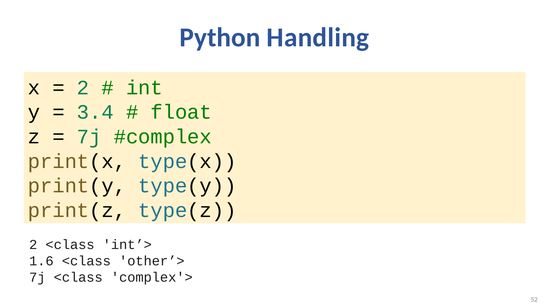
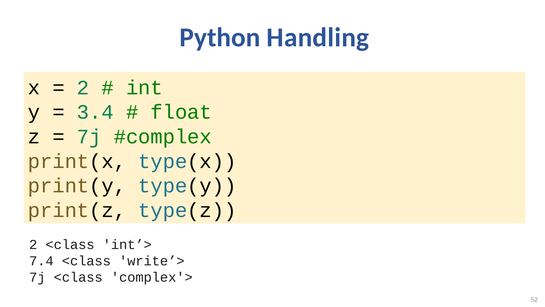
1.6: 1.6 -> 7.4 (41, 261)
other’>: other’> -> write’> (152, 261)
